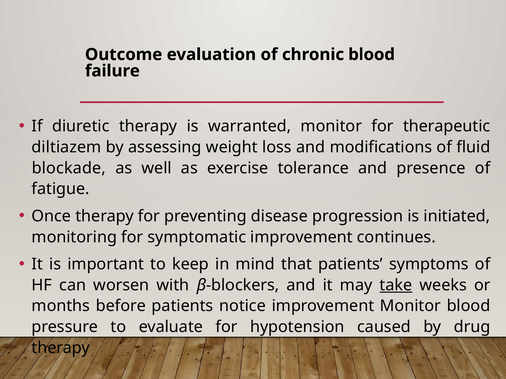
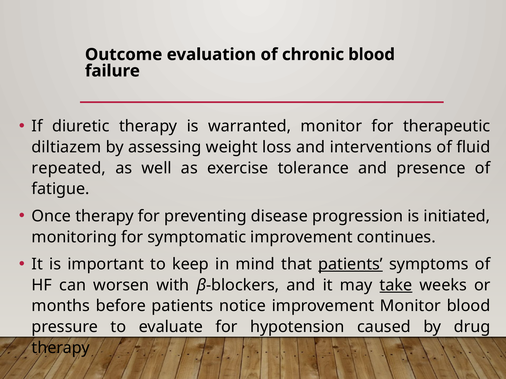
modifications: modifications -> interventions (381, 147)
blockade: blockade -> repeated (69, 168)
patients underline: none -> present (351, 265)
